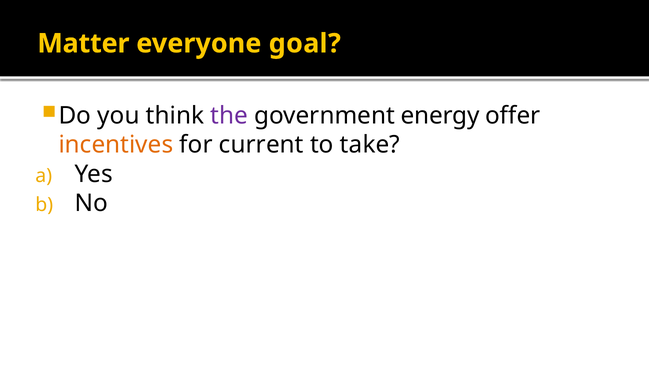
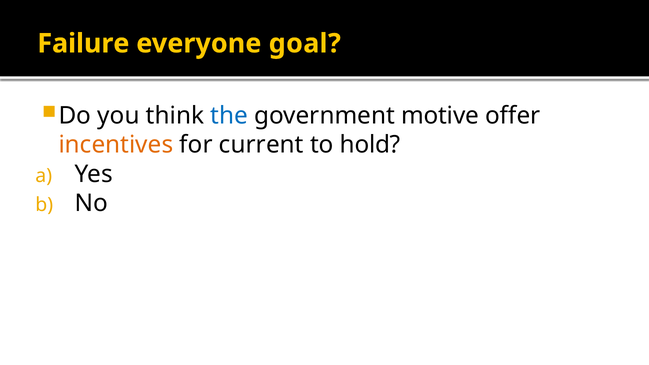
Matter: Matter -> Failure (83, 44)
the colour: purple -> blue (229, 116)
energy: energy -> motive (440, 116)
take: take -> hold (370, 145)
